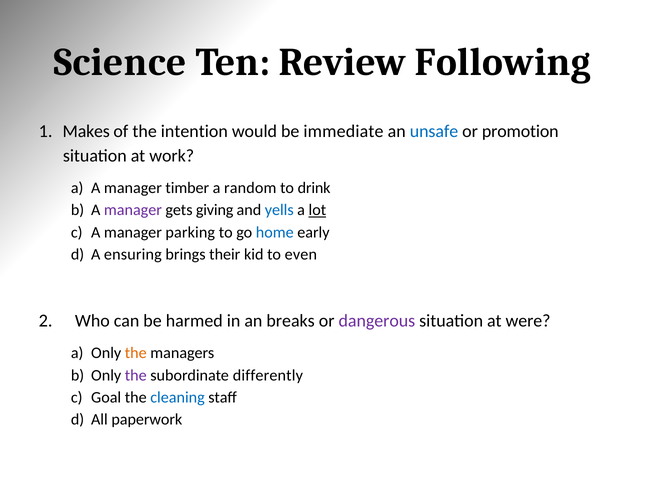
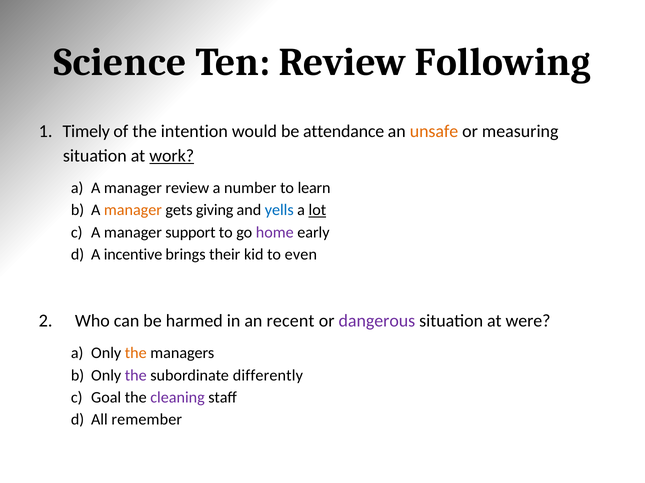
Makes: Makes -> Timely (86, 131)
immediate: immediate -> attendance (344, 131)
unsafe colour: blue -> orange (434, 131)
promotion: promotion -> measuring (520, 131)
work underline: none -> present (172, 156)
manager timber: timber -> review (187, 188)
random: random -> number (250, 188)
drink: drink -> learn (314, 188)
manager colour: purple -> orange (133, 210)
parking: parking -> support (190, 233)
home colour: blue -> purple (275, 233)
ensuring: ensuring -> incentive (133, 255)
breaks: breaks -> recent (291, 321)
cleaning colour: blue -> purple (178, 398)
paperwork: paperwork -> remember (147, 420)
